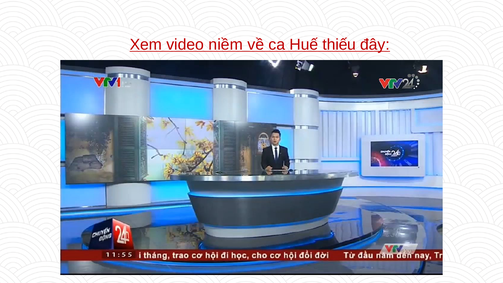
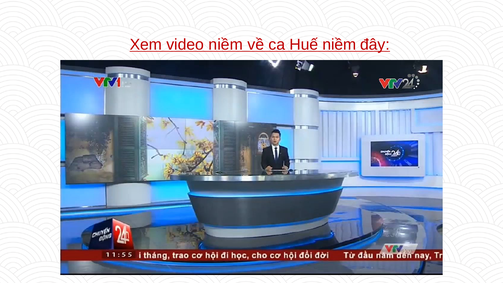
Huế thiếu: thiếu -> niềm (339, 44)
